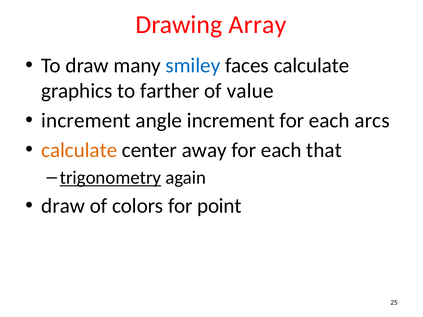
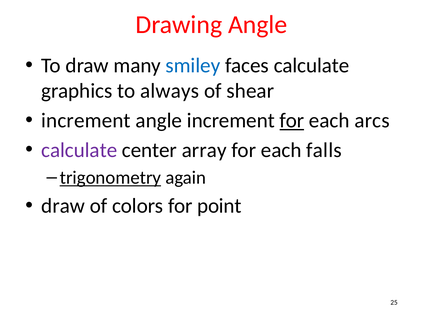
Drawing Array: Array -> Angle (258, 25)
farther: farther -> always (170, 91)
value: value -> shear (250, 91)
for underline: none -> present (292, 121)
calculate colour: orange -> purple (79, 150)
away: away -> array (204, 150)
that: that -> falls (324, 150)
